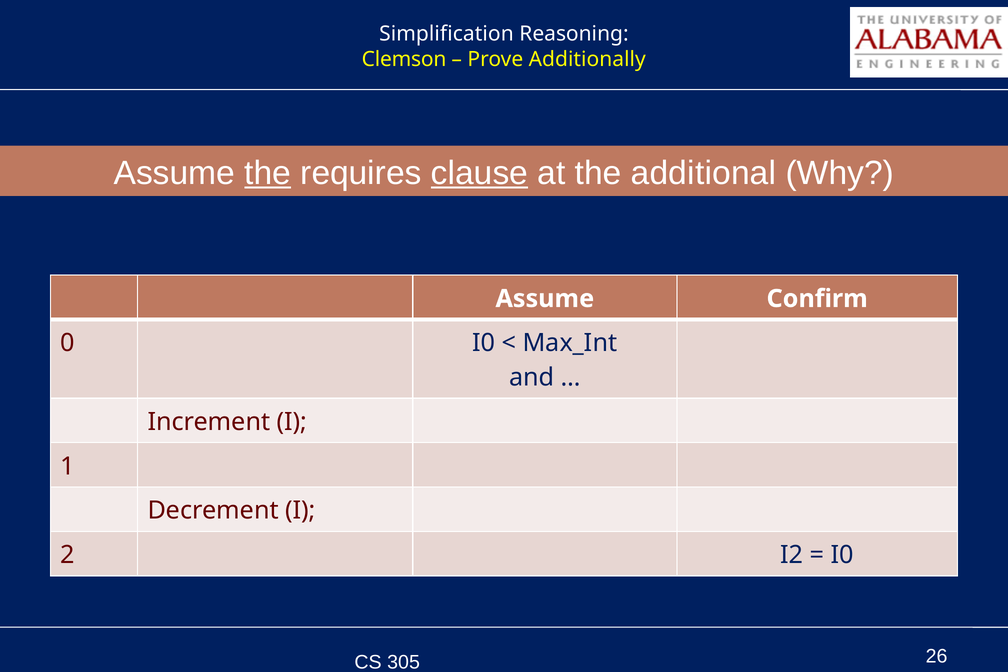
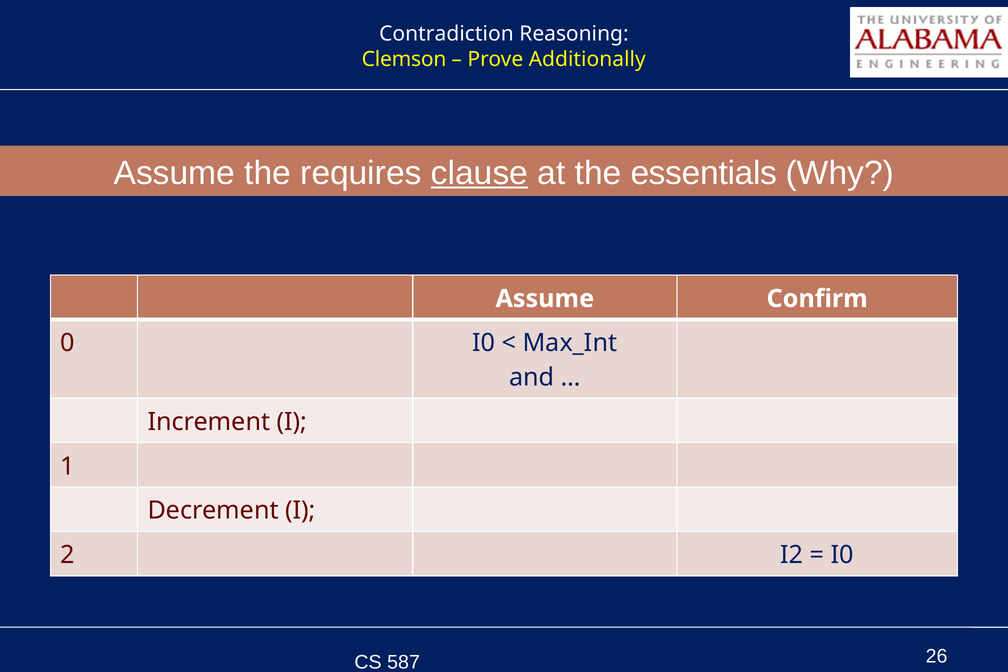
Simplification: Simplification -> Contradiction (446, 34)
the underline: present -> none (268, 173)
additional: additional -> essentials (704, 173)
305: 305 -> 587 (404, 662)
